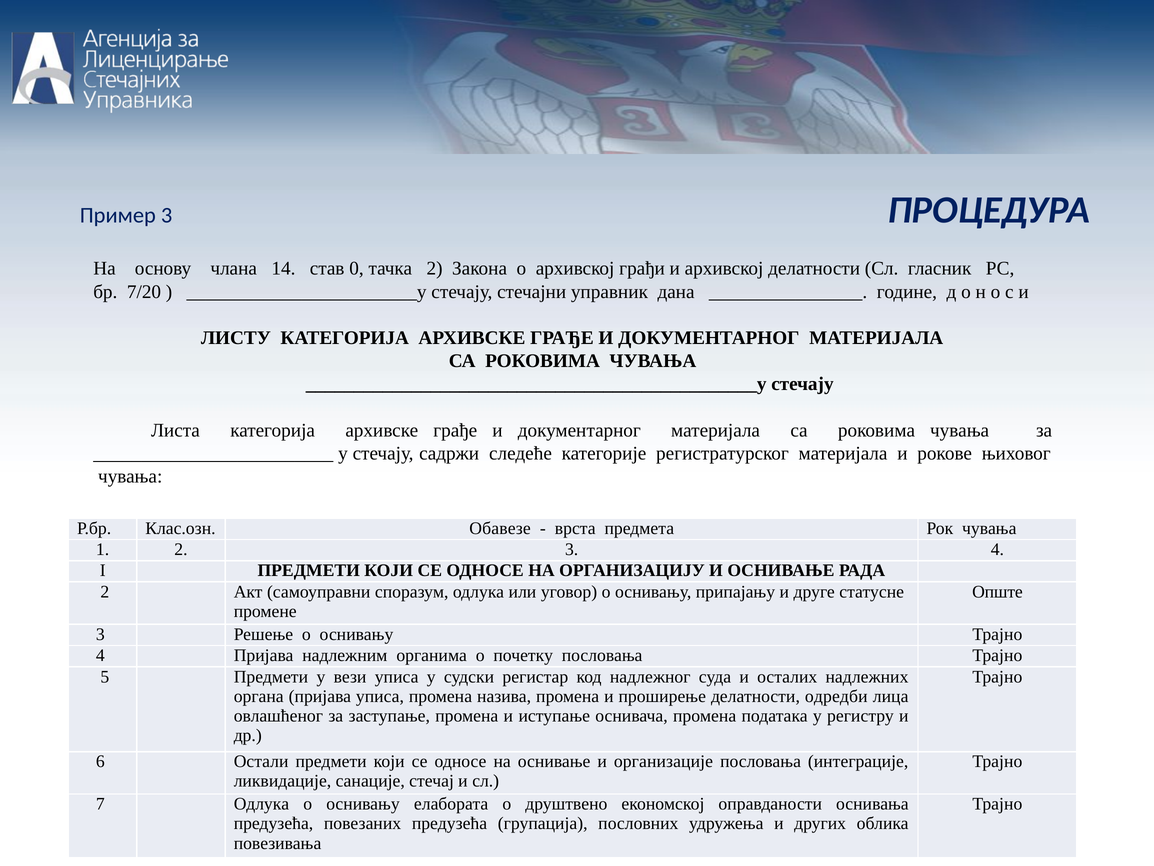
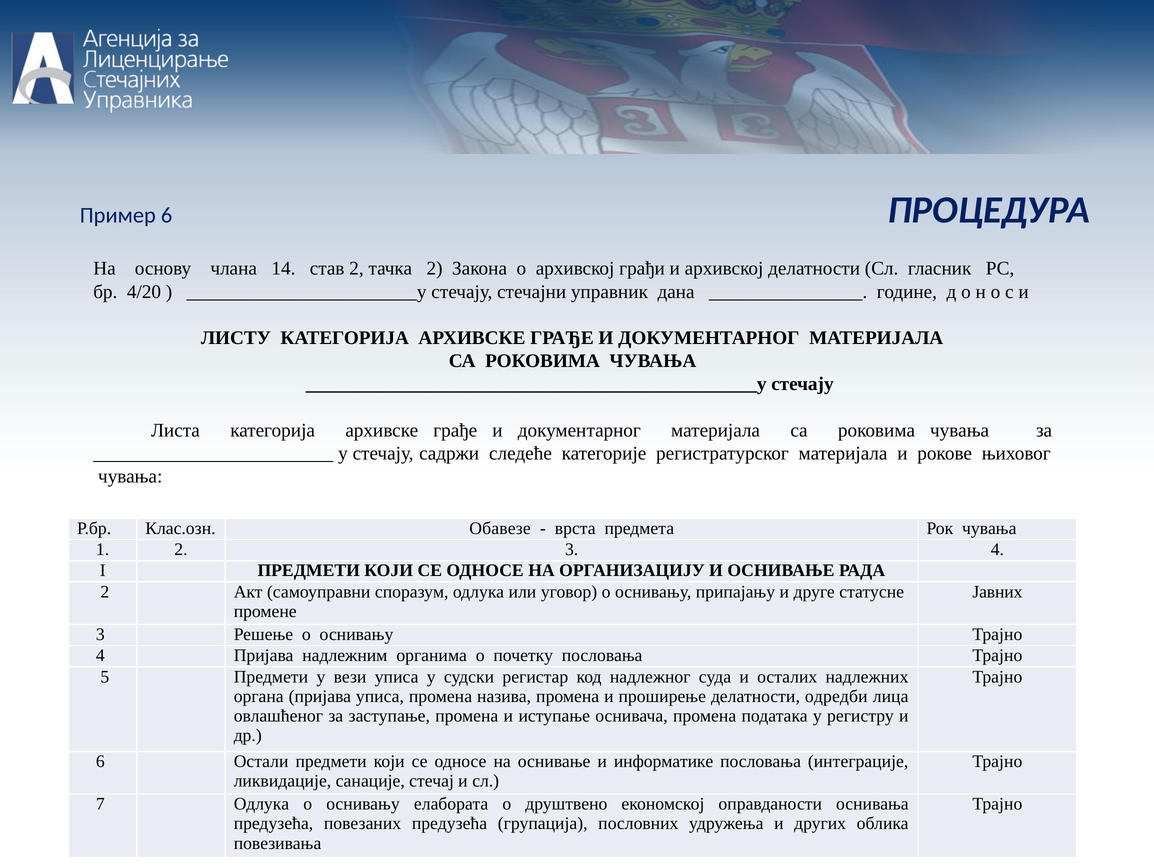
Пример 3: 3 -> 6 (167, 215)
став 0: 0 -> 2 (357, 268)
7/20: 7/20 -> 4/20 (144, 292)
Опште: Опште -> Јавних (997, 592)
организације: организације -> информатике (664, 761)
